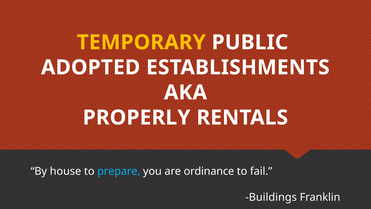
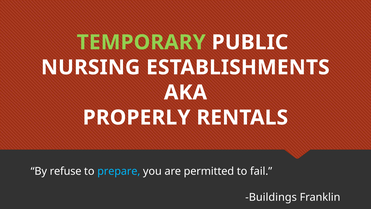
TEMPORARY colour: yellow -> light green (141, 42)
ADOPTED: ADOPTED -> NURSING (91, 67)
house: house -> refuse (66, 171)
ordinance: ordinance -> permitted (209, 171)
